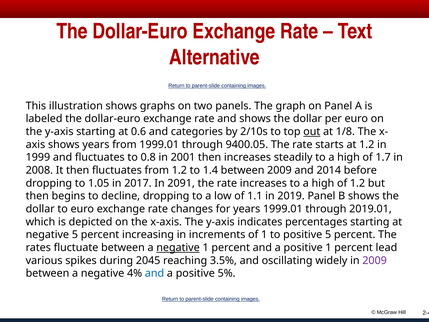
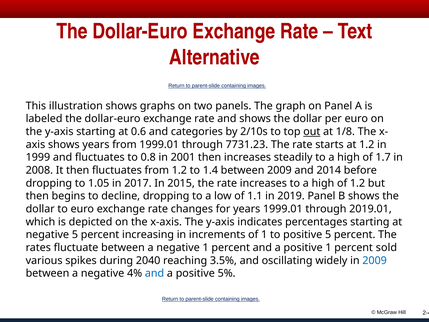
9400.05: 9400.05 -> 7731.23 (247, 144)
2091: 2091 -> 2015 (181, 183)
negative underline: present -> none (178, 247)
lead: lead -> sold (386, 247)
2045: 2045 -> 2040 (148, 260)
2009 colour: purple -> blue (375, 260)
